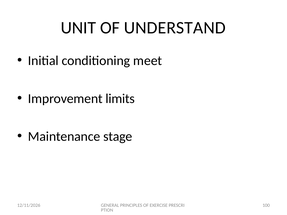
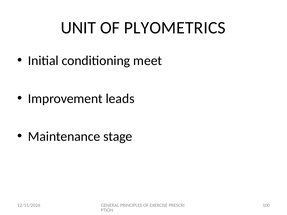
UNDERSTAND: UNDERSTAND -> PLYOMETRICS (175, 28)
limits: limits -> leads (120, 99)
